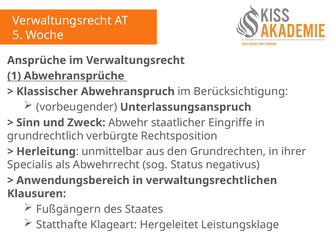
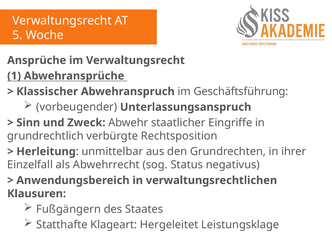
Berücksichtigung: Berücksichtigung -> Geschäftsführung (241, 91)
Specialis: Specialis -> Einzelfall (30, 165)
